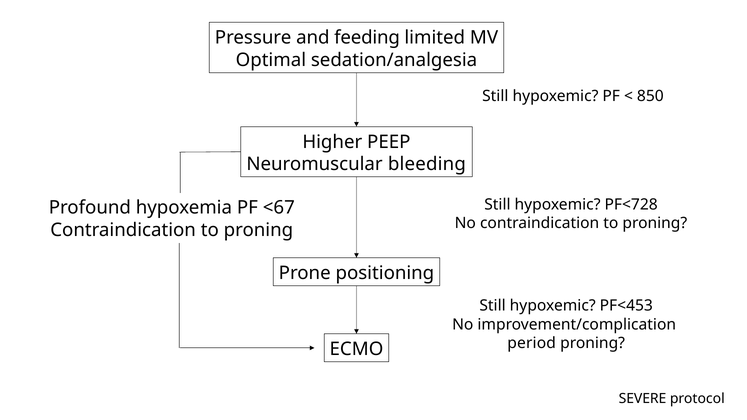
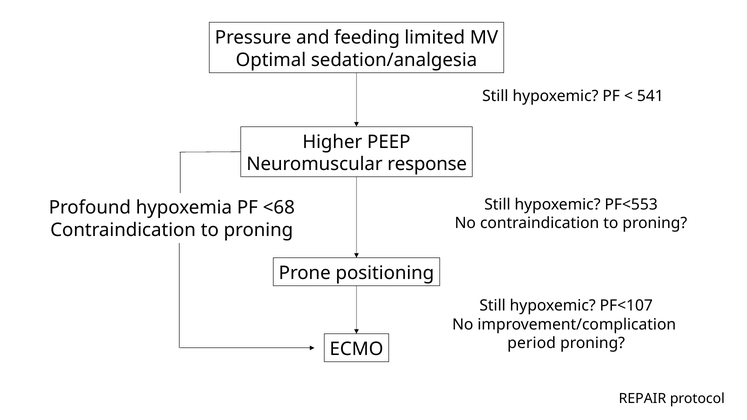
850: 850 -> 541 (650, 96)
bleeding: bleeding -> response (427, 164)
PF<728: PF<728 -> PF<553 (631, 205)
<67: <67 -> <68 (279, 208)
PF<453: PF<453 -> PF<107 (626, 306)
SEVERE: SEVERE -> REPAIR (642, 399)
